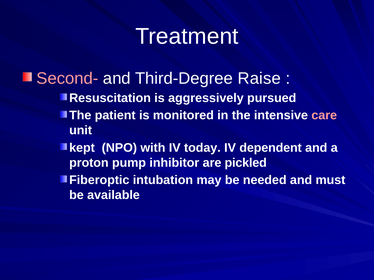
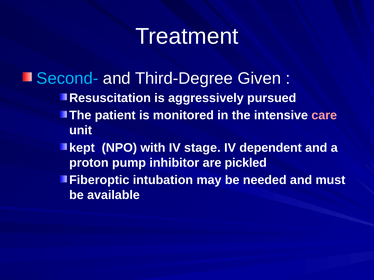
Second- colour: pink -> light blue (67, 78)
Raise: Raise -> Given (259, 78)
today: today -> stage (202, 148)
